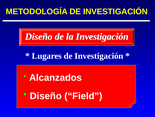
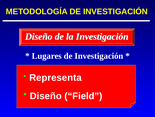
Alcanzados: Alcanzados -> Representa (56, 77)
